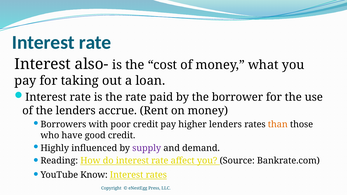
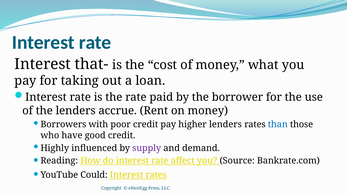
also-: also- -> that- (92, 64)
than colour: orange -> blue (278, 125)
Know: Know -> Could (94, 175)
